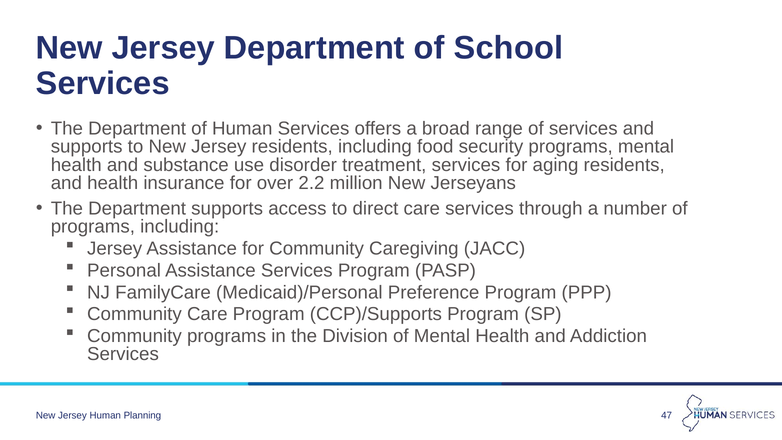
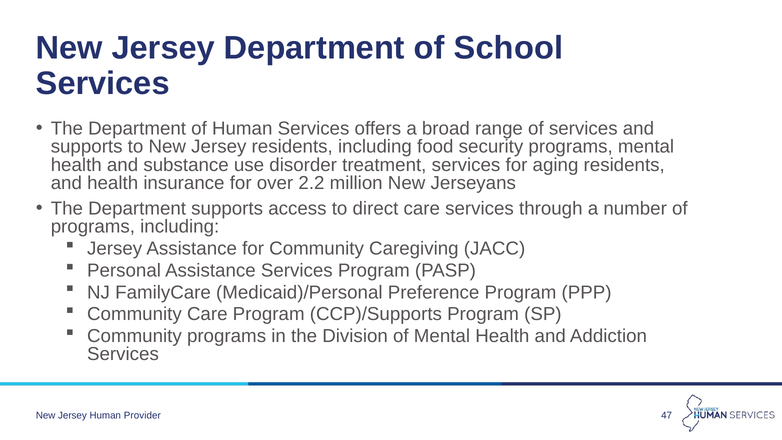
Planning: Planning -> Provider (142, 415)
